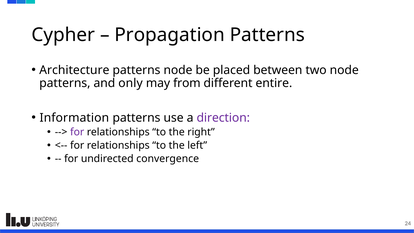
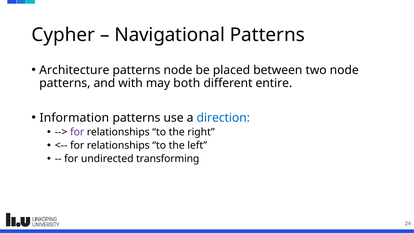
Propagation: Propagation -> Navigational (170, 35)
only: only -> with (131, 83)
from: from -> both (187, 83)
direction colour: purple -> blue (223, 118)
convergence: convergence -> transforming (168, 159)
